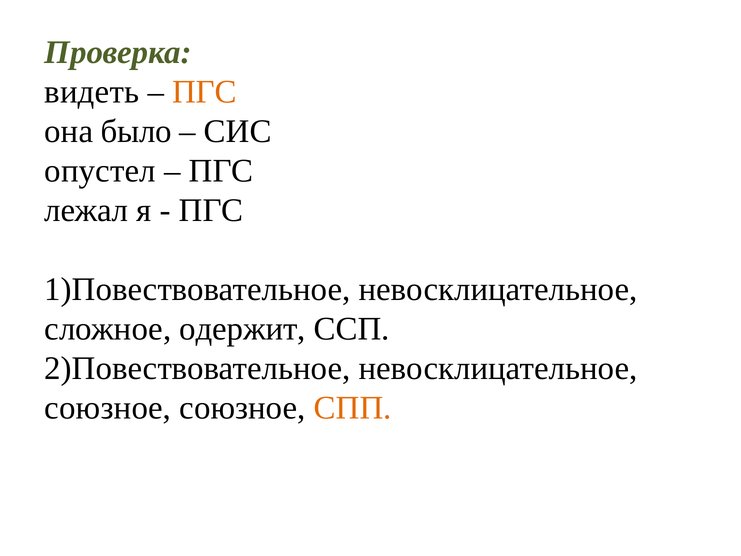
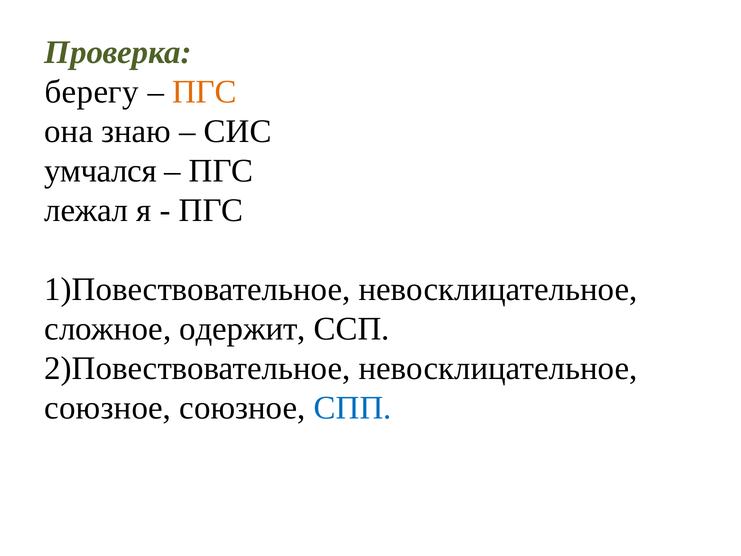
видеть: видеть -> берегу (92, 92)
было: было -> знаю (136, 131)
опустел: опустел -> умчался (100, 171)
СПП colour: orange -> blue (353, 408)
